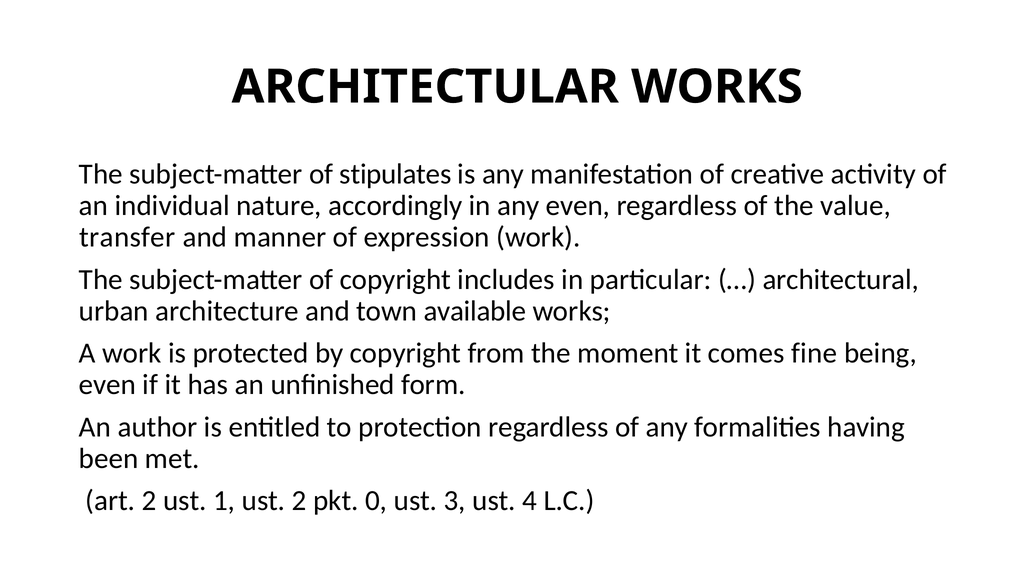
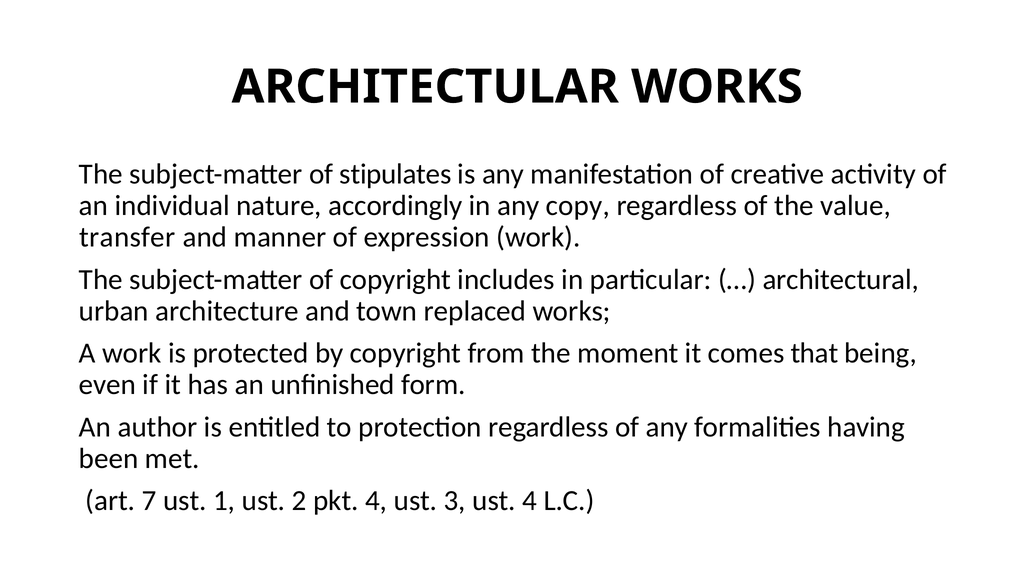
any even: even -> copy (578, 206)
available: available -> replaced (475, 311)
fine: fine -> that (814, 353)
art 2: 2 -> 7 (149, 501)
pkt 0: 0 -> 4 (376, 501)
